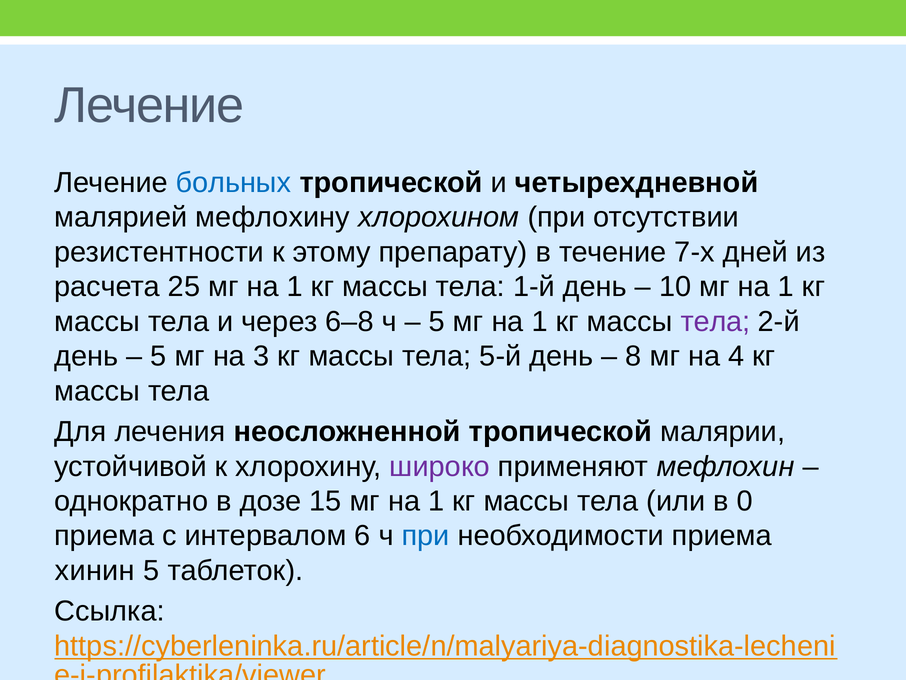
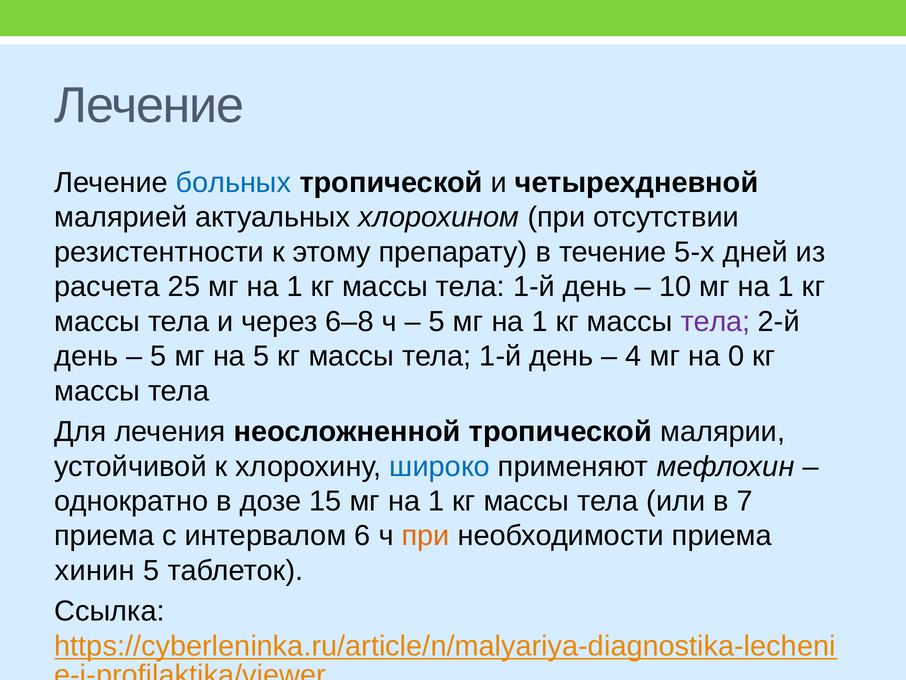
мефлохину: мефлохину -> актуальных (273, 217)
7-х: 7-х -> 5-х (695, 252)
на 3: 3 -> 5 (261, 356)
5-й: 5-й -> 1-й (500, 356)
8: 8 -> 4 (633, 356)
4: 4 -> 0 (736, 356)
широко colour: purple -> blue (440, 466)
0: 0 -> 7 (745, 501)
при colour: blue -> orange (426, 536)
